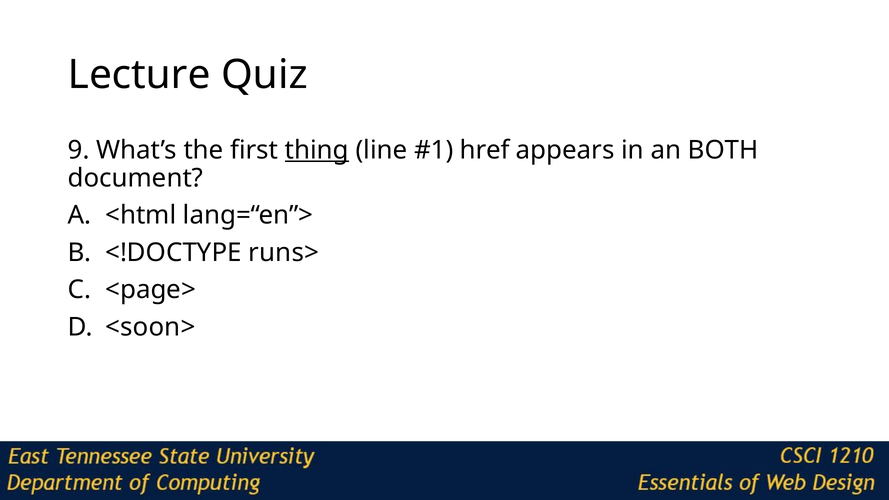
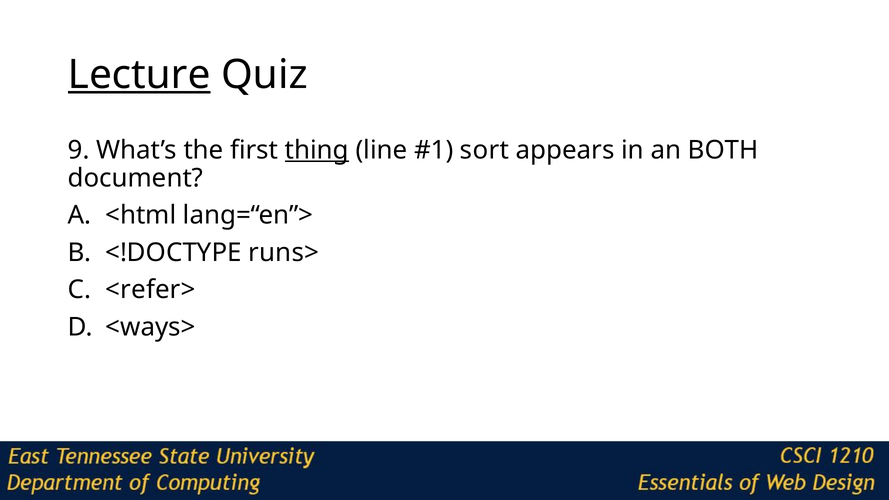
Lecture underline: none -> present (139, 75)
href: href -> sort (484, 150)
<page>: <page> -> <refer> (150, 290)
<soon>: <soon> -> <ways> (150, 327)
